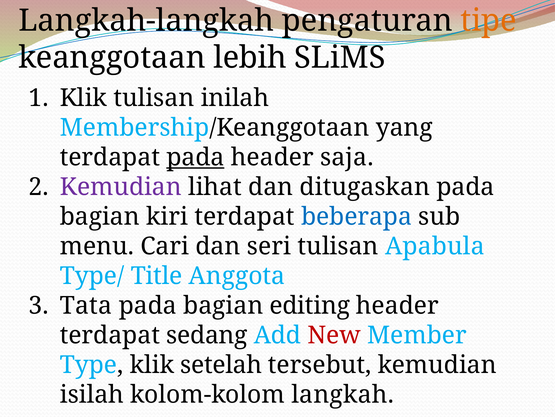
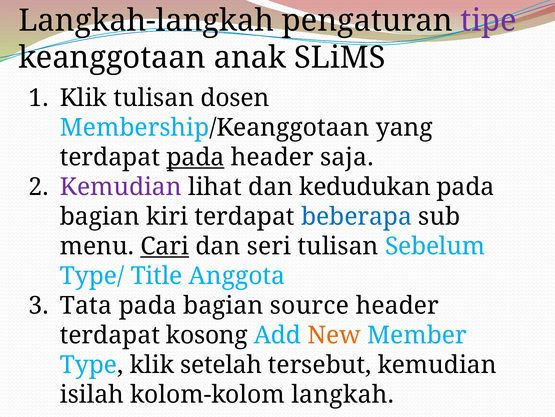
tipe colour: orange -> purple (489, 21)
lebih: lebih -> anak (250, 58)
inilah: inilah -> dosen (235, 98)
ditugaskan: ditugaskan -> kedudukan (365, 187)
Cari underline: none -> present (165, 246)
Apabula: Apabula -> Sebelum (435, 246)
editing: editing -> source (309, 305)
sedang: sedang -> kosong (207, 335)
New colour: red -> orange (334, 335)
